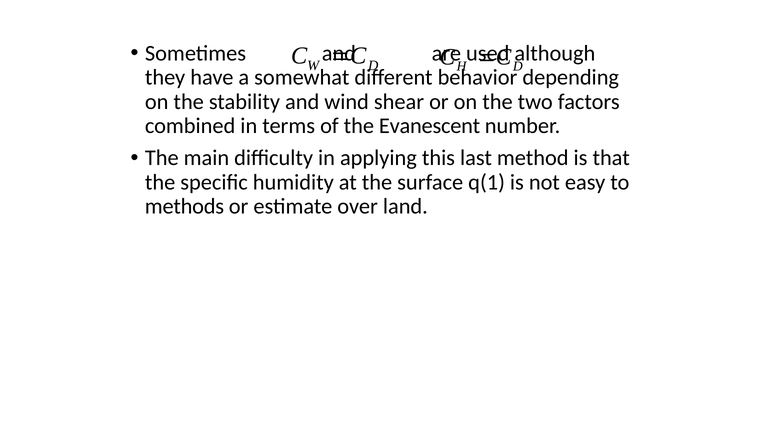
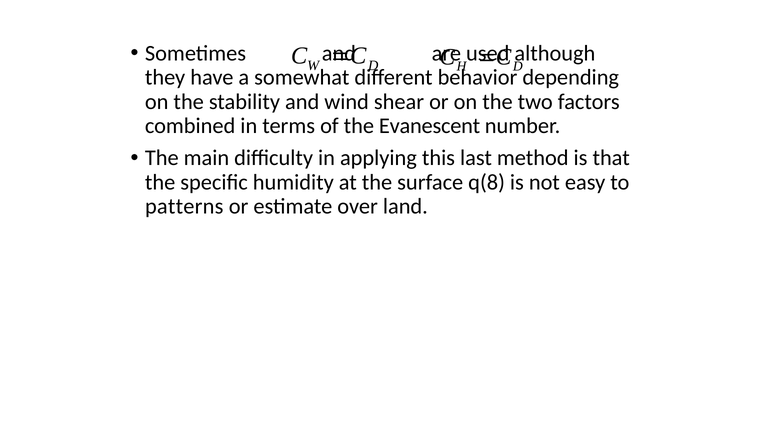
q(1: q(1 -> q(8 (487, 182)
methods: methods -> patterns (184, 206)
